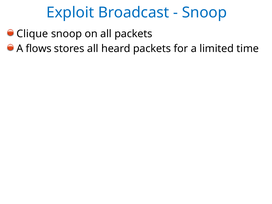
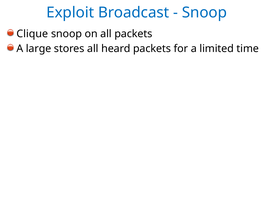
flows: flows -> large (39, 49)
